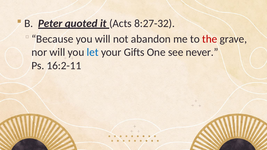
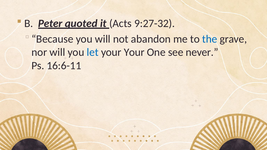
8:27-32: 8:27-32 -> 9:27-32 (155, 23)
the colour: red -> blue (210, 39)
your Gifts: Gifts -> Your (134, 52)
16:2-11: 16:2-11 -> 16:6-11 (64, 66)
